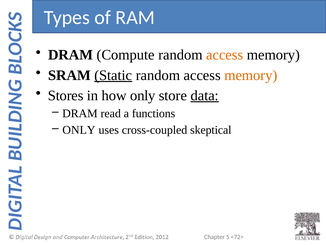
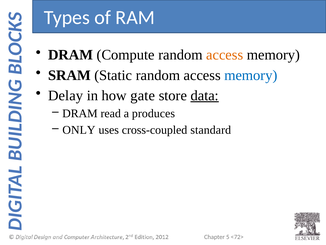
Static underline: present -> none (113, 75)
memory colour: orange -> blue (251, 75)
Stores: Stores -> Delay (66, 95)
how only: only -> gate (143, 95)
functions: functions -> produces (153, 113)
skeptical: skeptical -> standard (211, 130)
